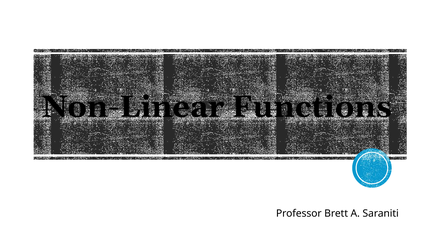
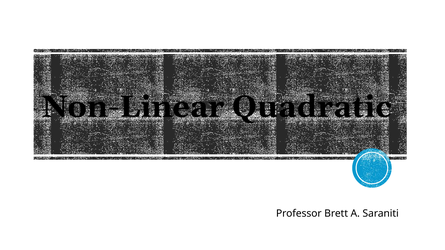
Functions: Functions -> Quadratic (312, 107)
